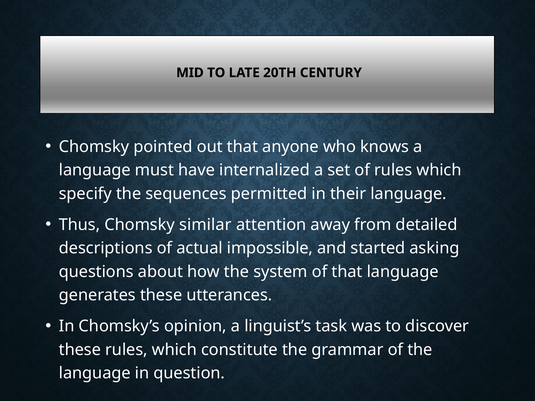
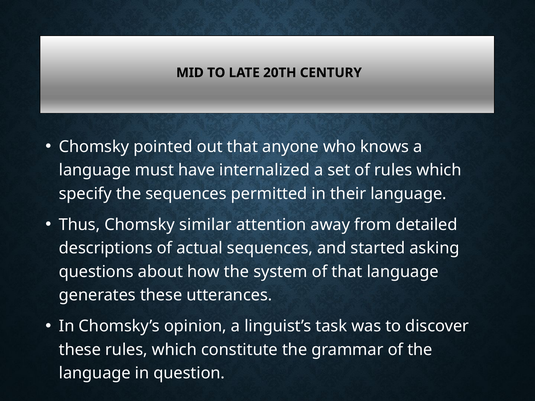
actual impossible: impossible -> sequences (270, 248)
